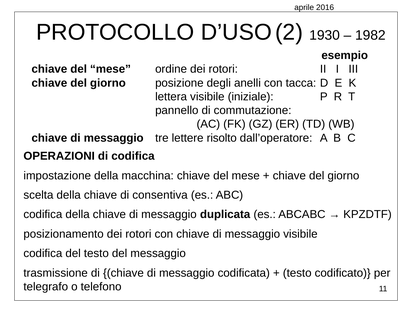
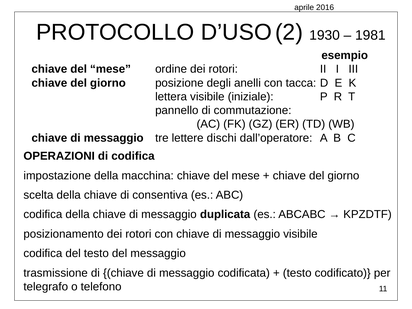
1982: 1982 -> 1981 (370, 35)
risolto: risolto -> dischi (222, 138)
